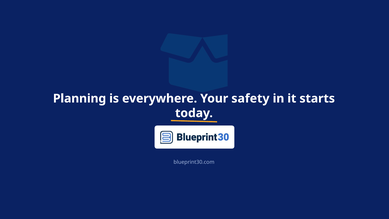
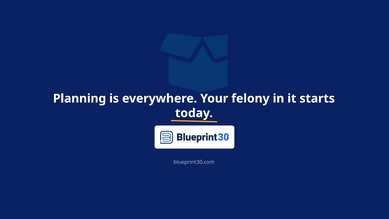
safety: safety -> felony (250, 98)
